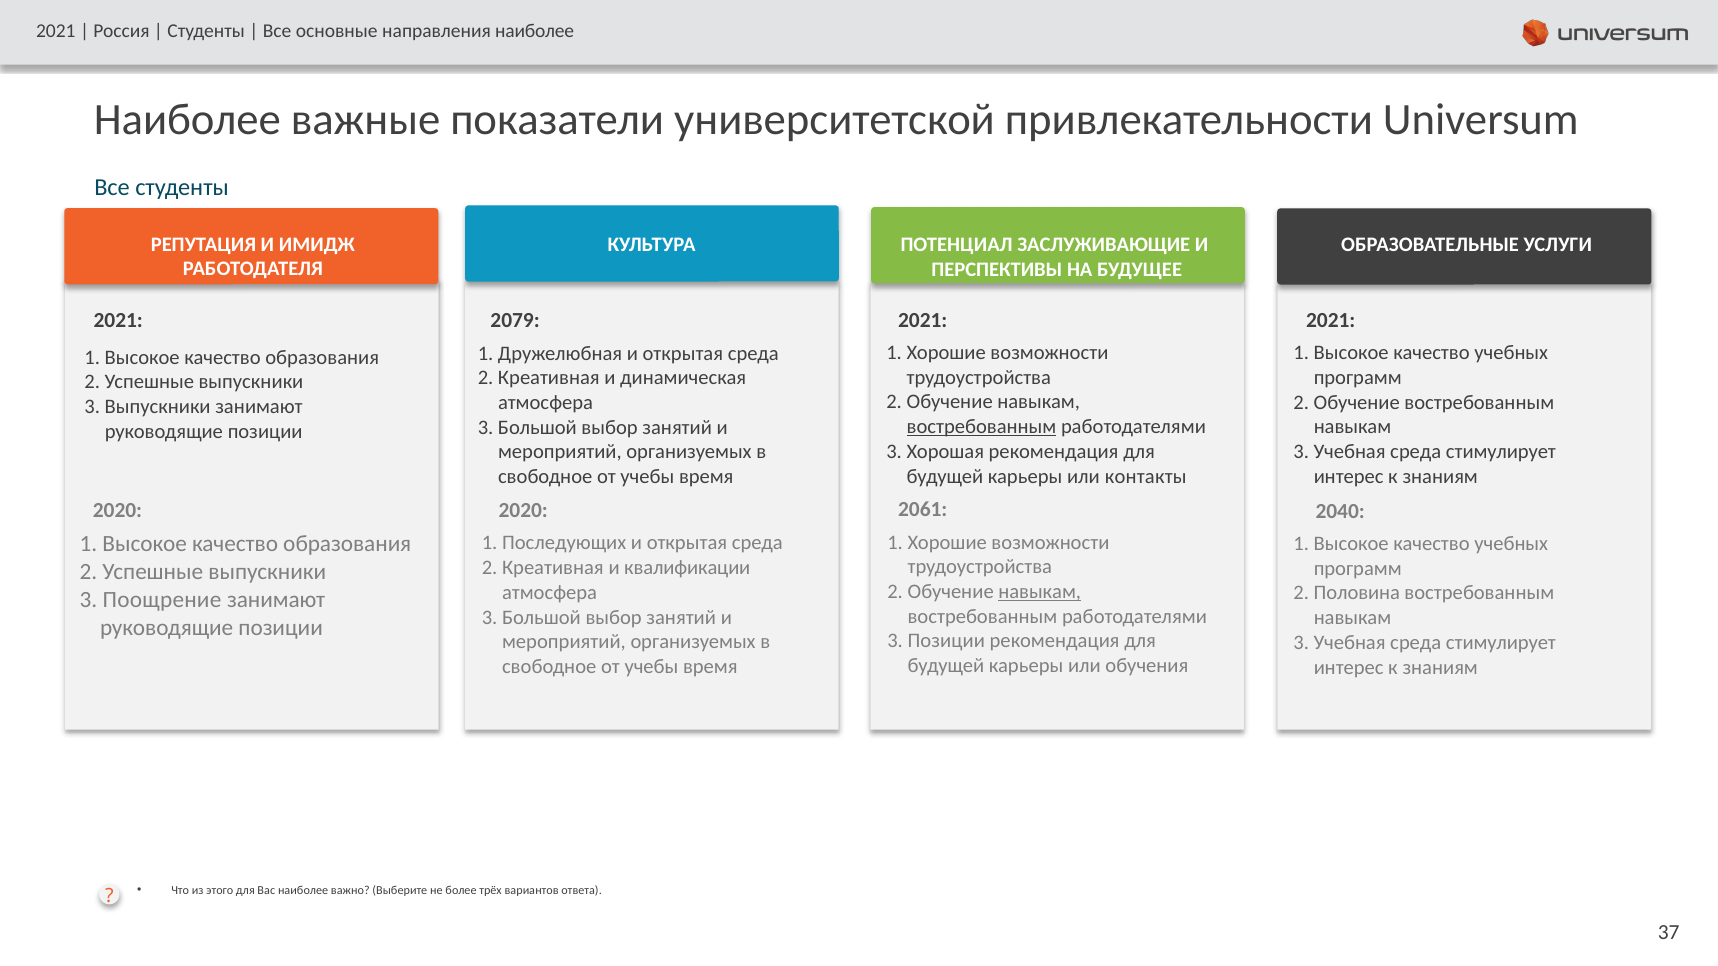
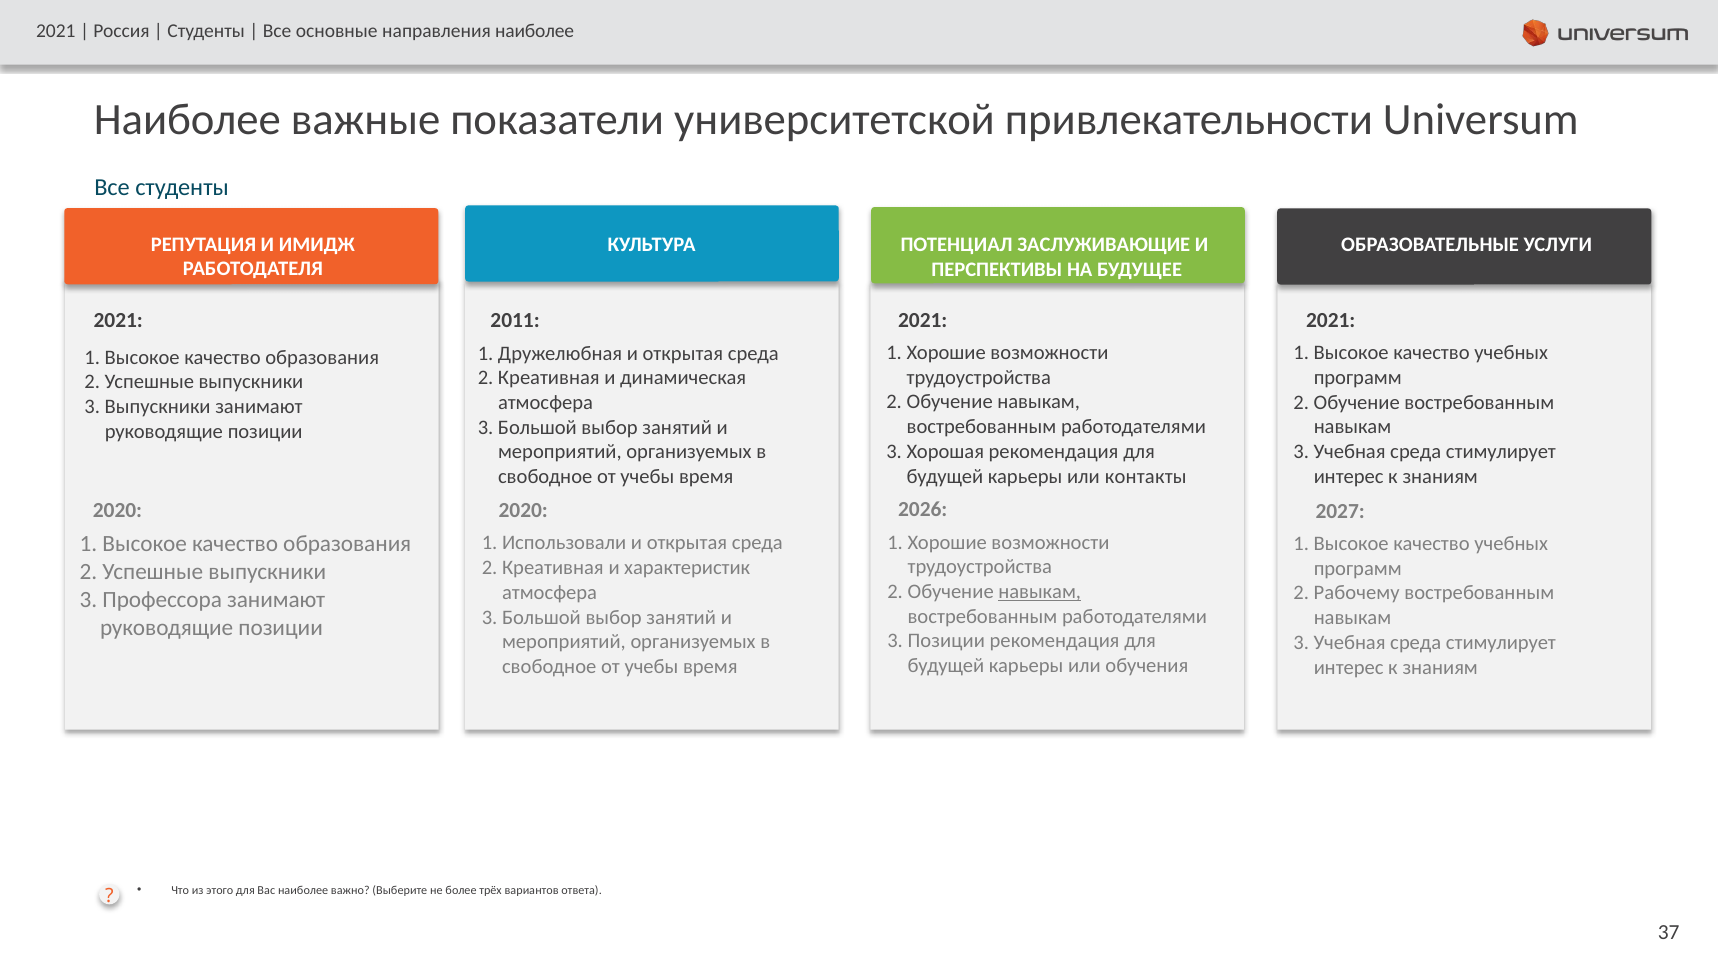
2079: 2079 -> 2011 (515, 320)
востребованным underline: present -> none (981, 427)
2061: 2061 -> 2026 (923, 510)
2040: 2040 -> 2027 (1340, 512)
Последующих: Последующих -> Использовали (564, 543)
квалификации: квалификации -> характеристик (687, 568)
Половина: Половина -> Рабочему (1357, 593)
Поощрение: Поощрение -> Профессора (162, 600)
